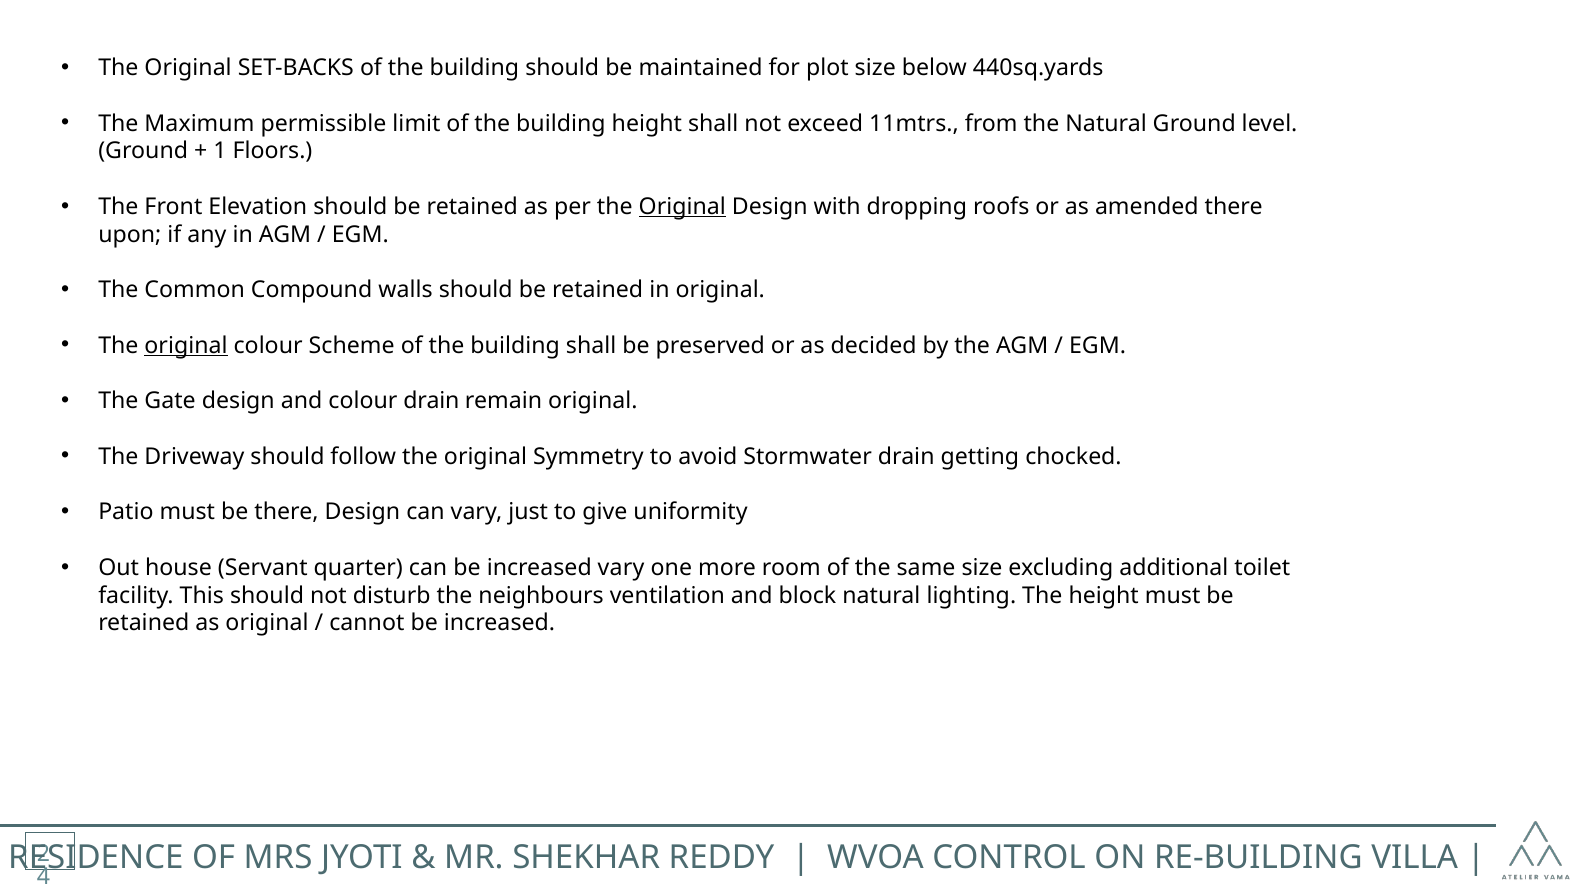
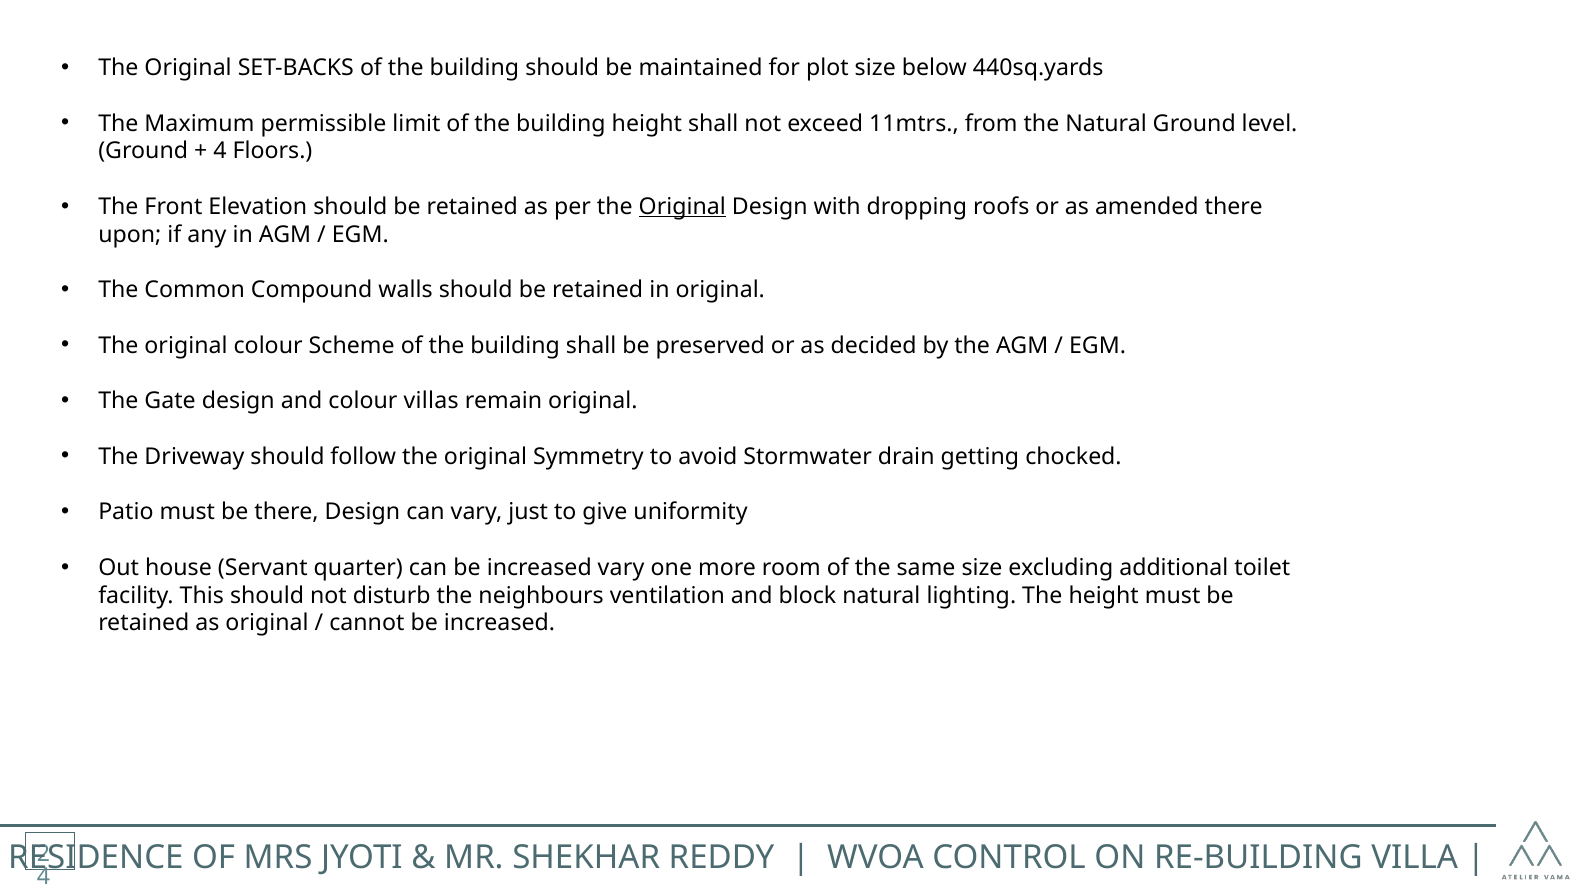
1: 1 -> 4 (220, 151)
original underline: present -> none (186, 346)
colour drain: drain -> villas (431, 401)
